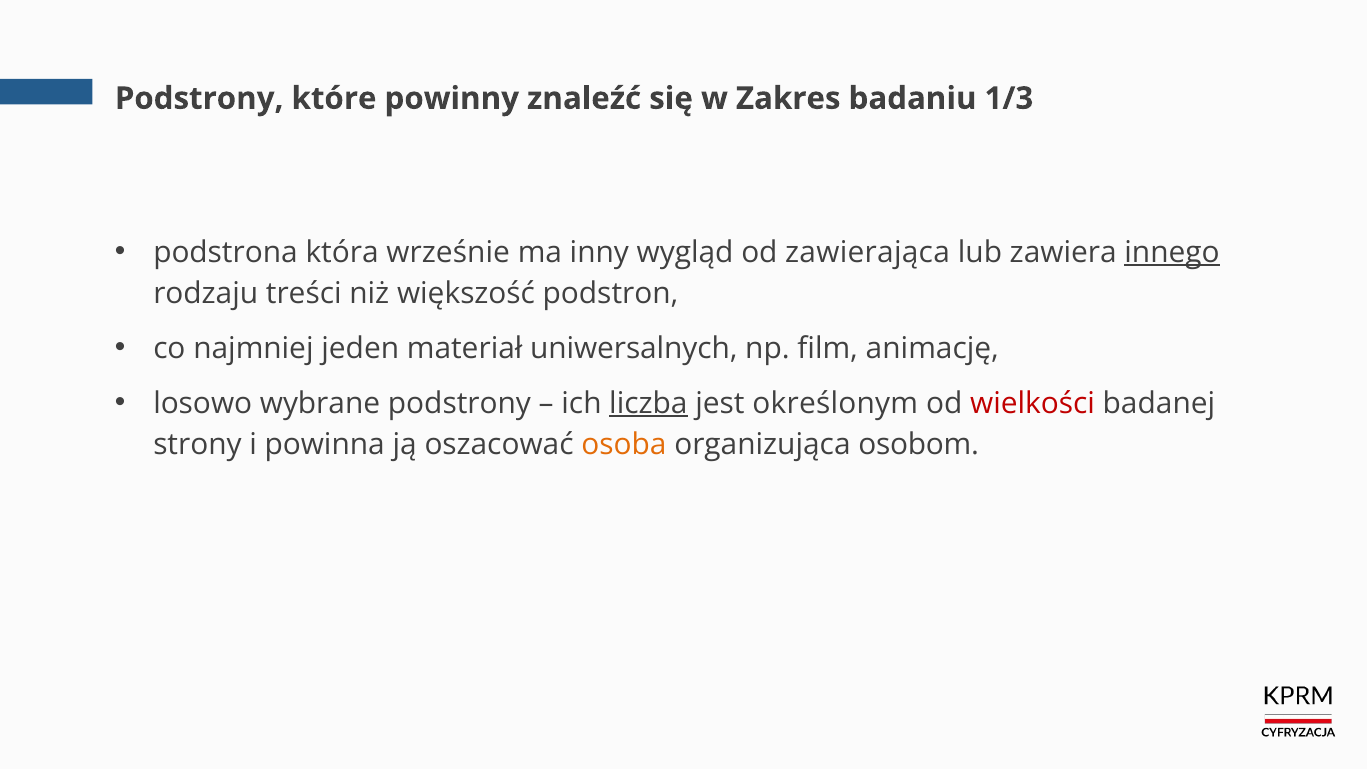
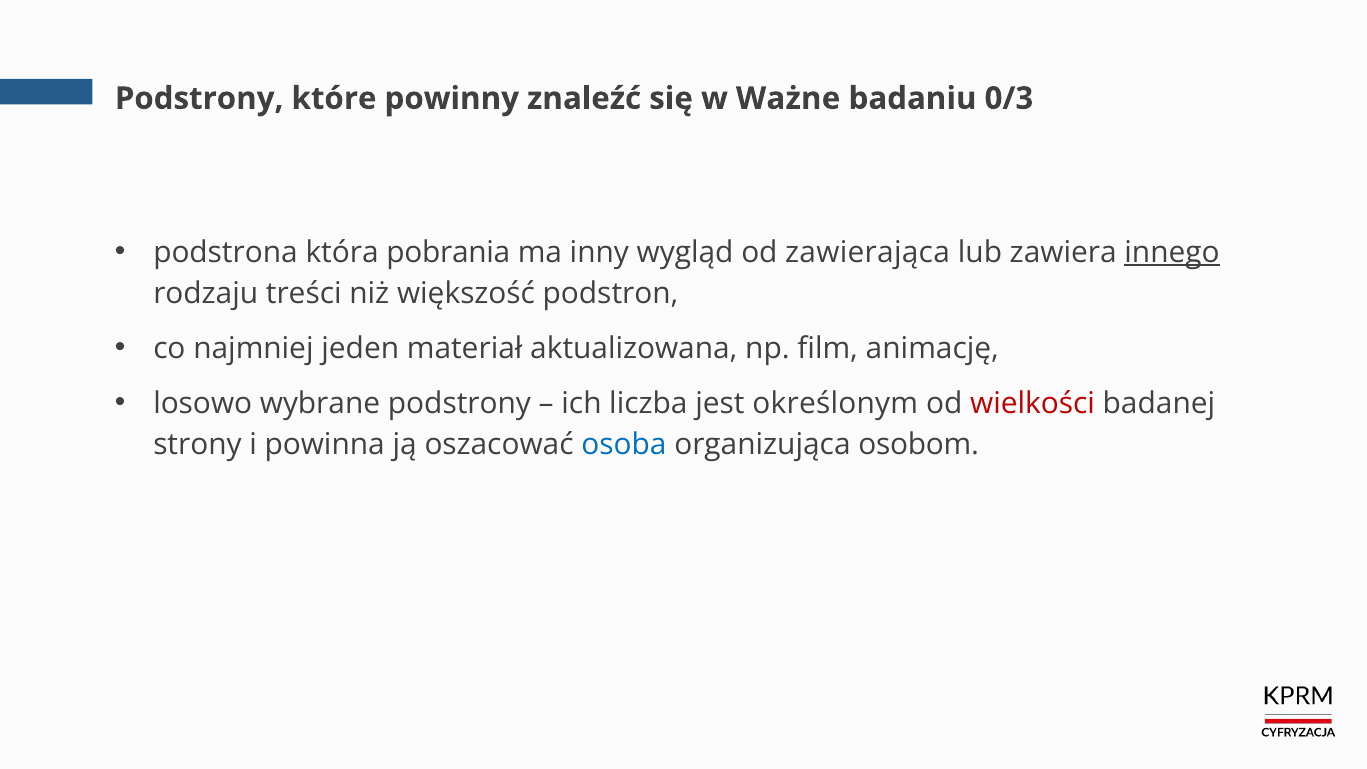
Zakres: Zakres -> Ważne (788, 98)
1/3: 1/3 -> 0/3 (1009, 98)
wrześnie: wrześnie -> pobrania (448, 252)
uniwersalnych: uniwersalnych -> aktualizowana (634, 348)
liczba underline: present -> none (648, 403)
osoba colour: orange -> blue (624, 444)
